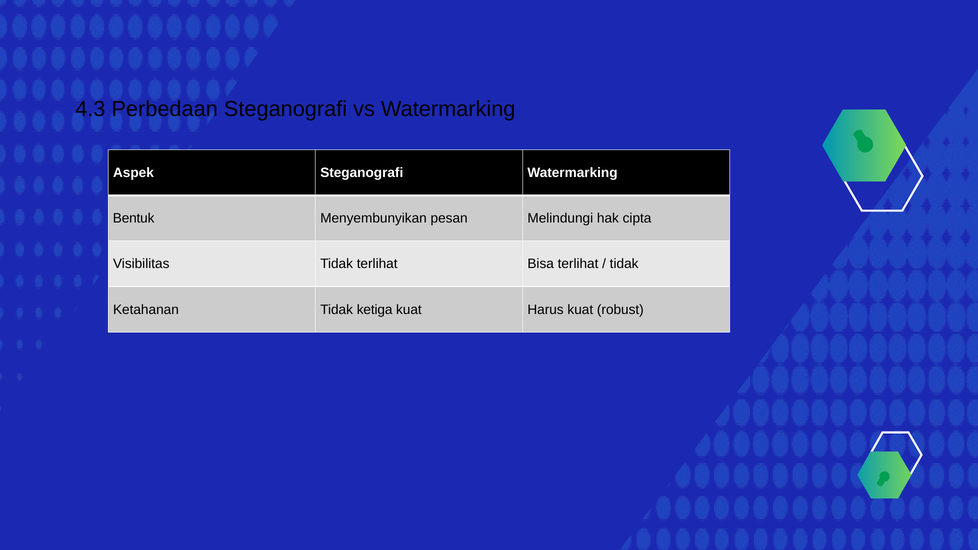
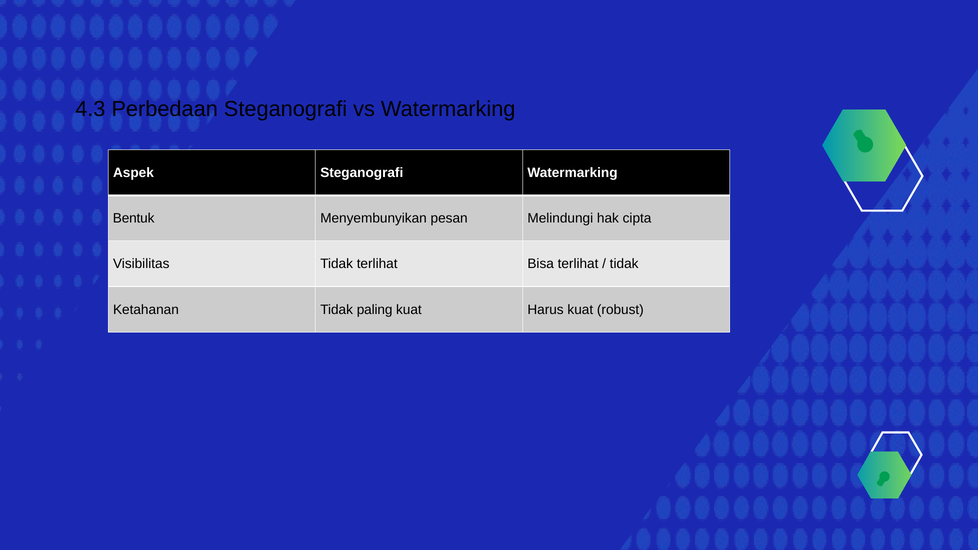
ketiga: ketiga -> paling (375, 310)
